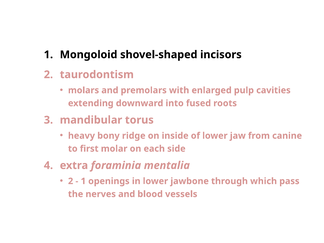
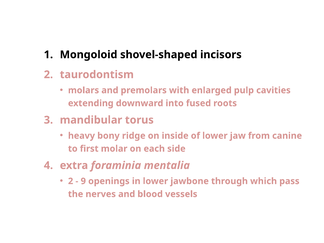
1: 1 -> 9 (83, 181)
